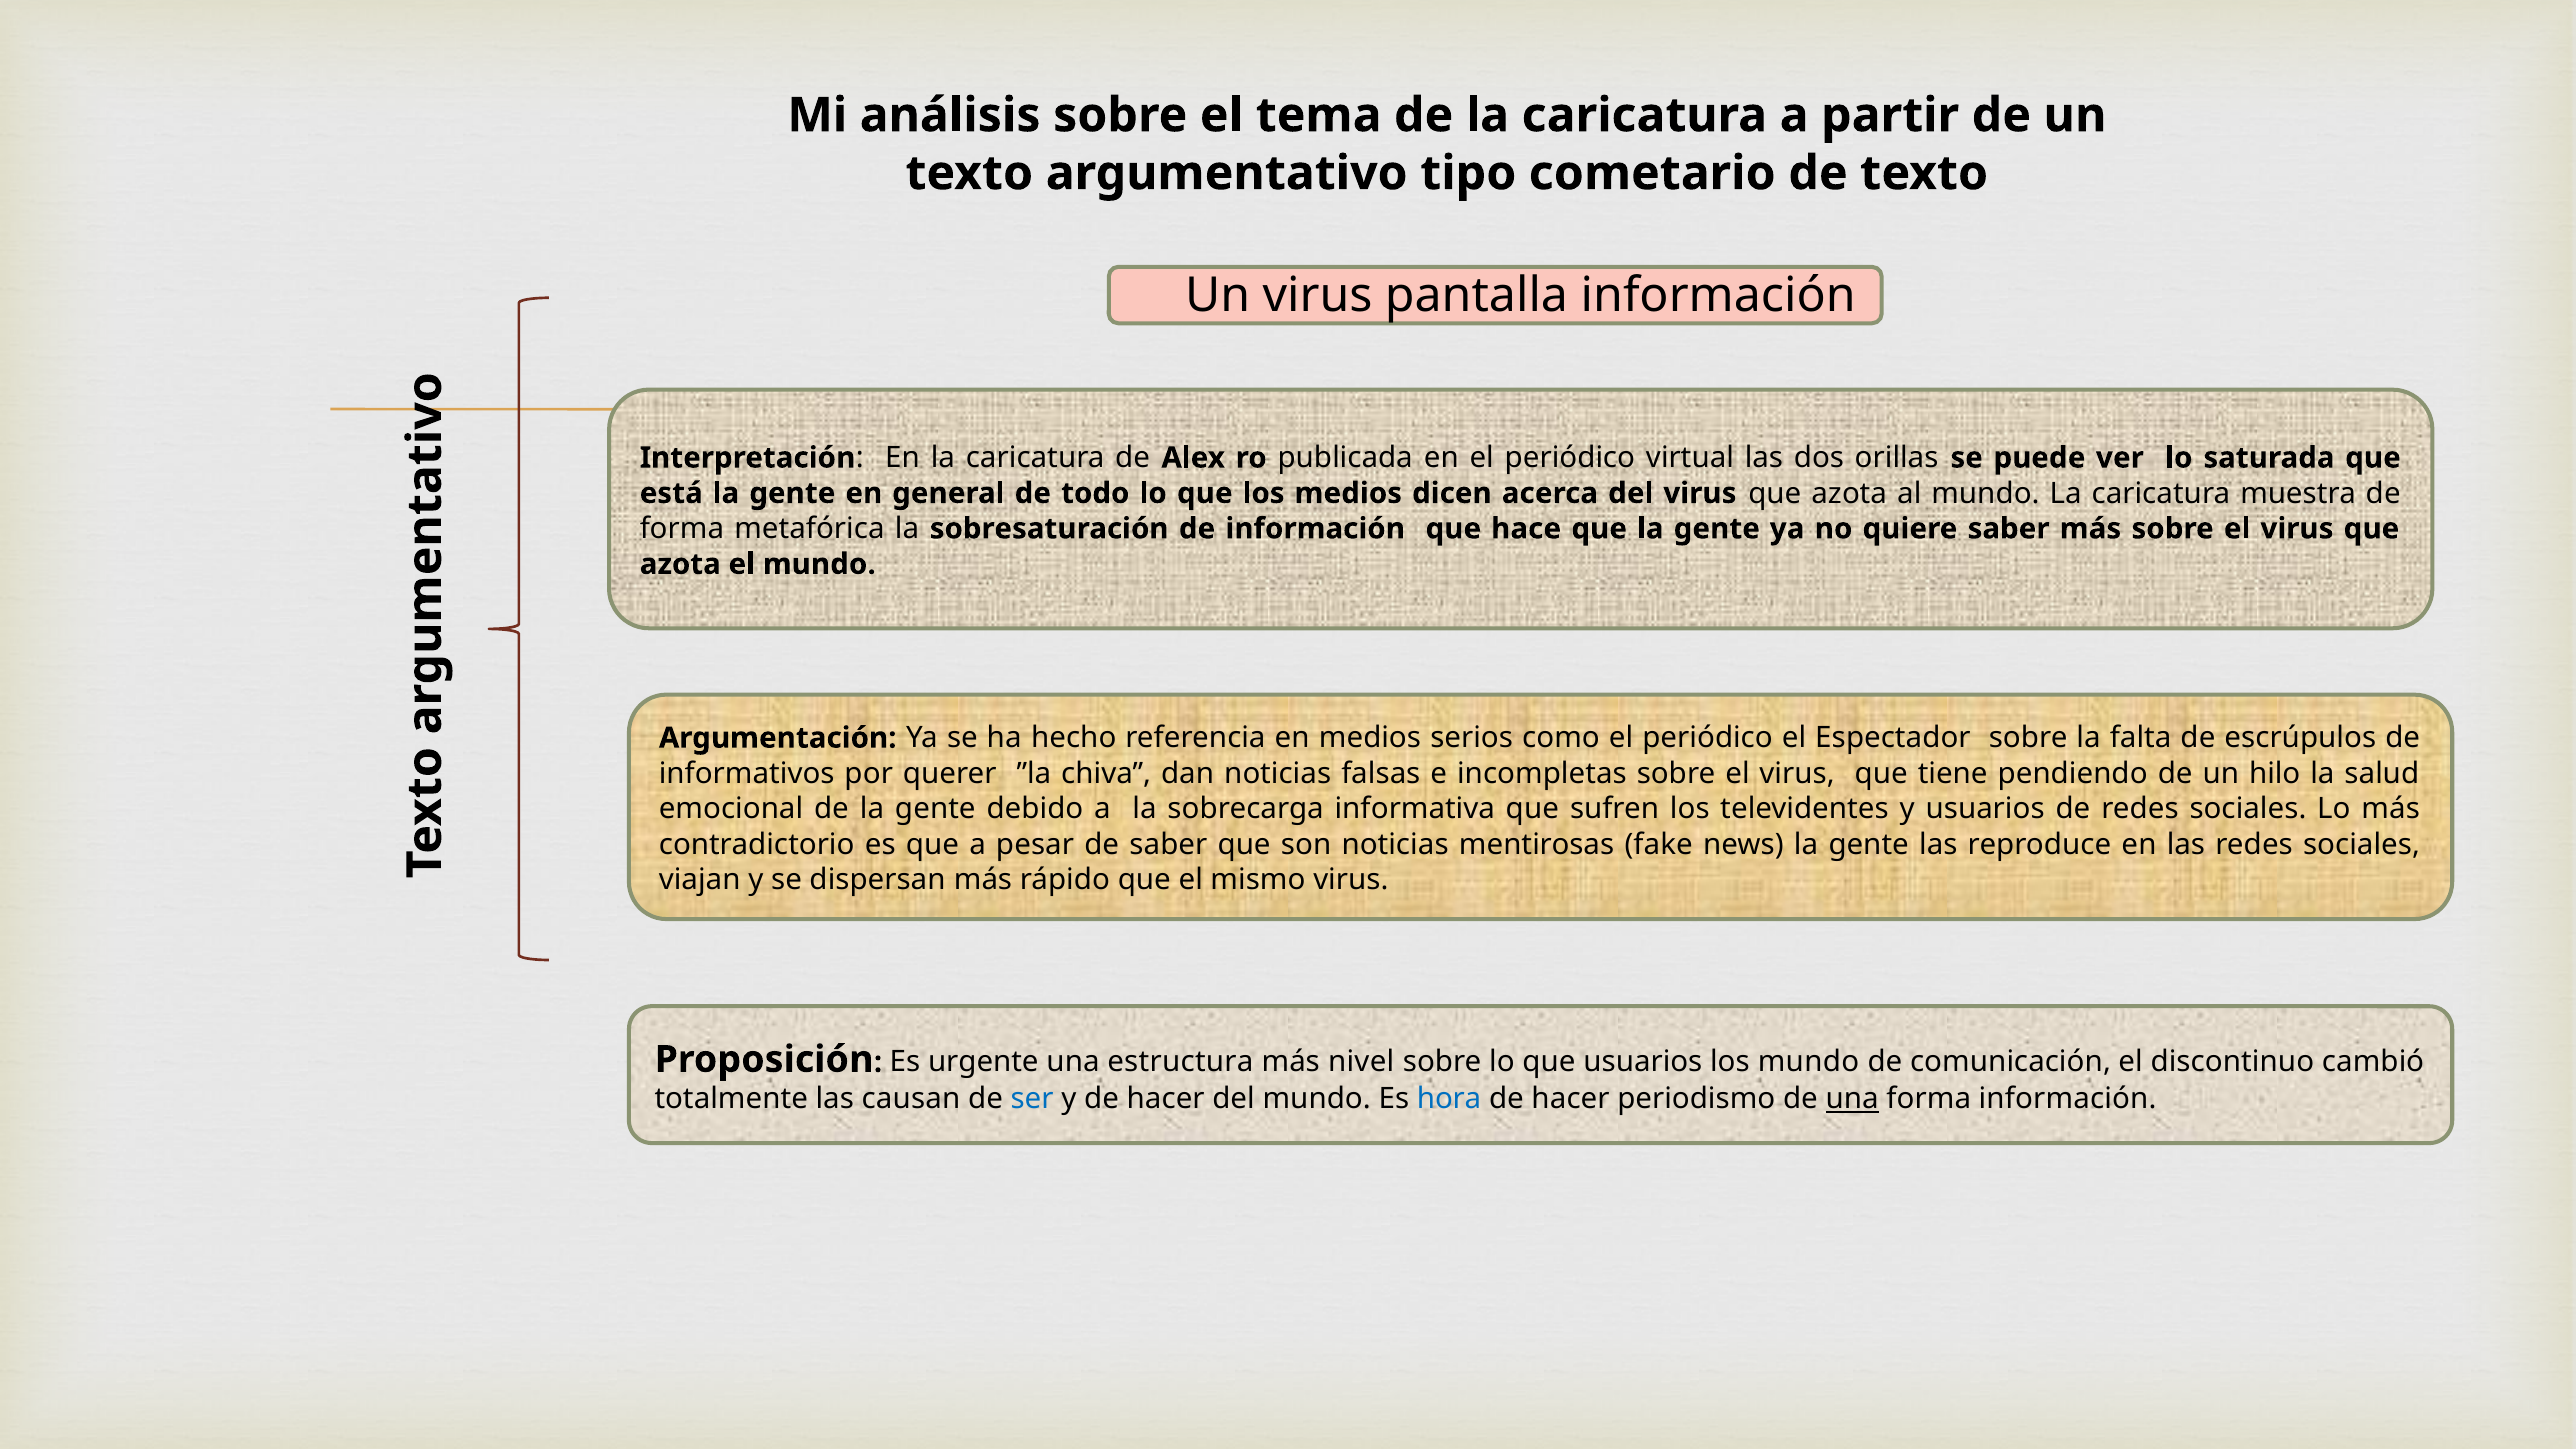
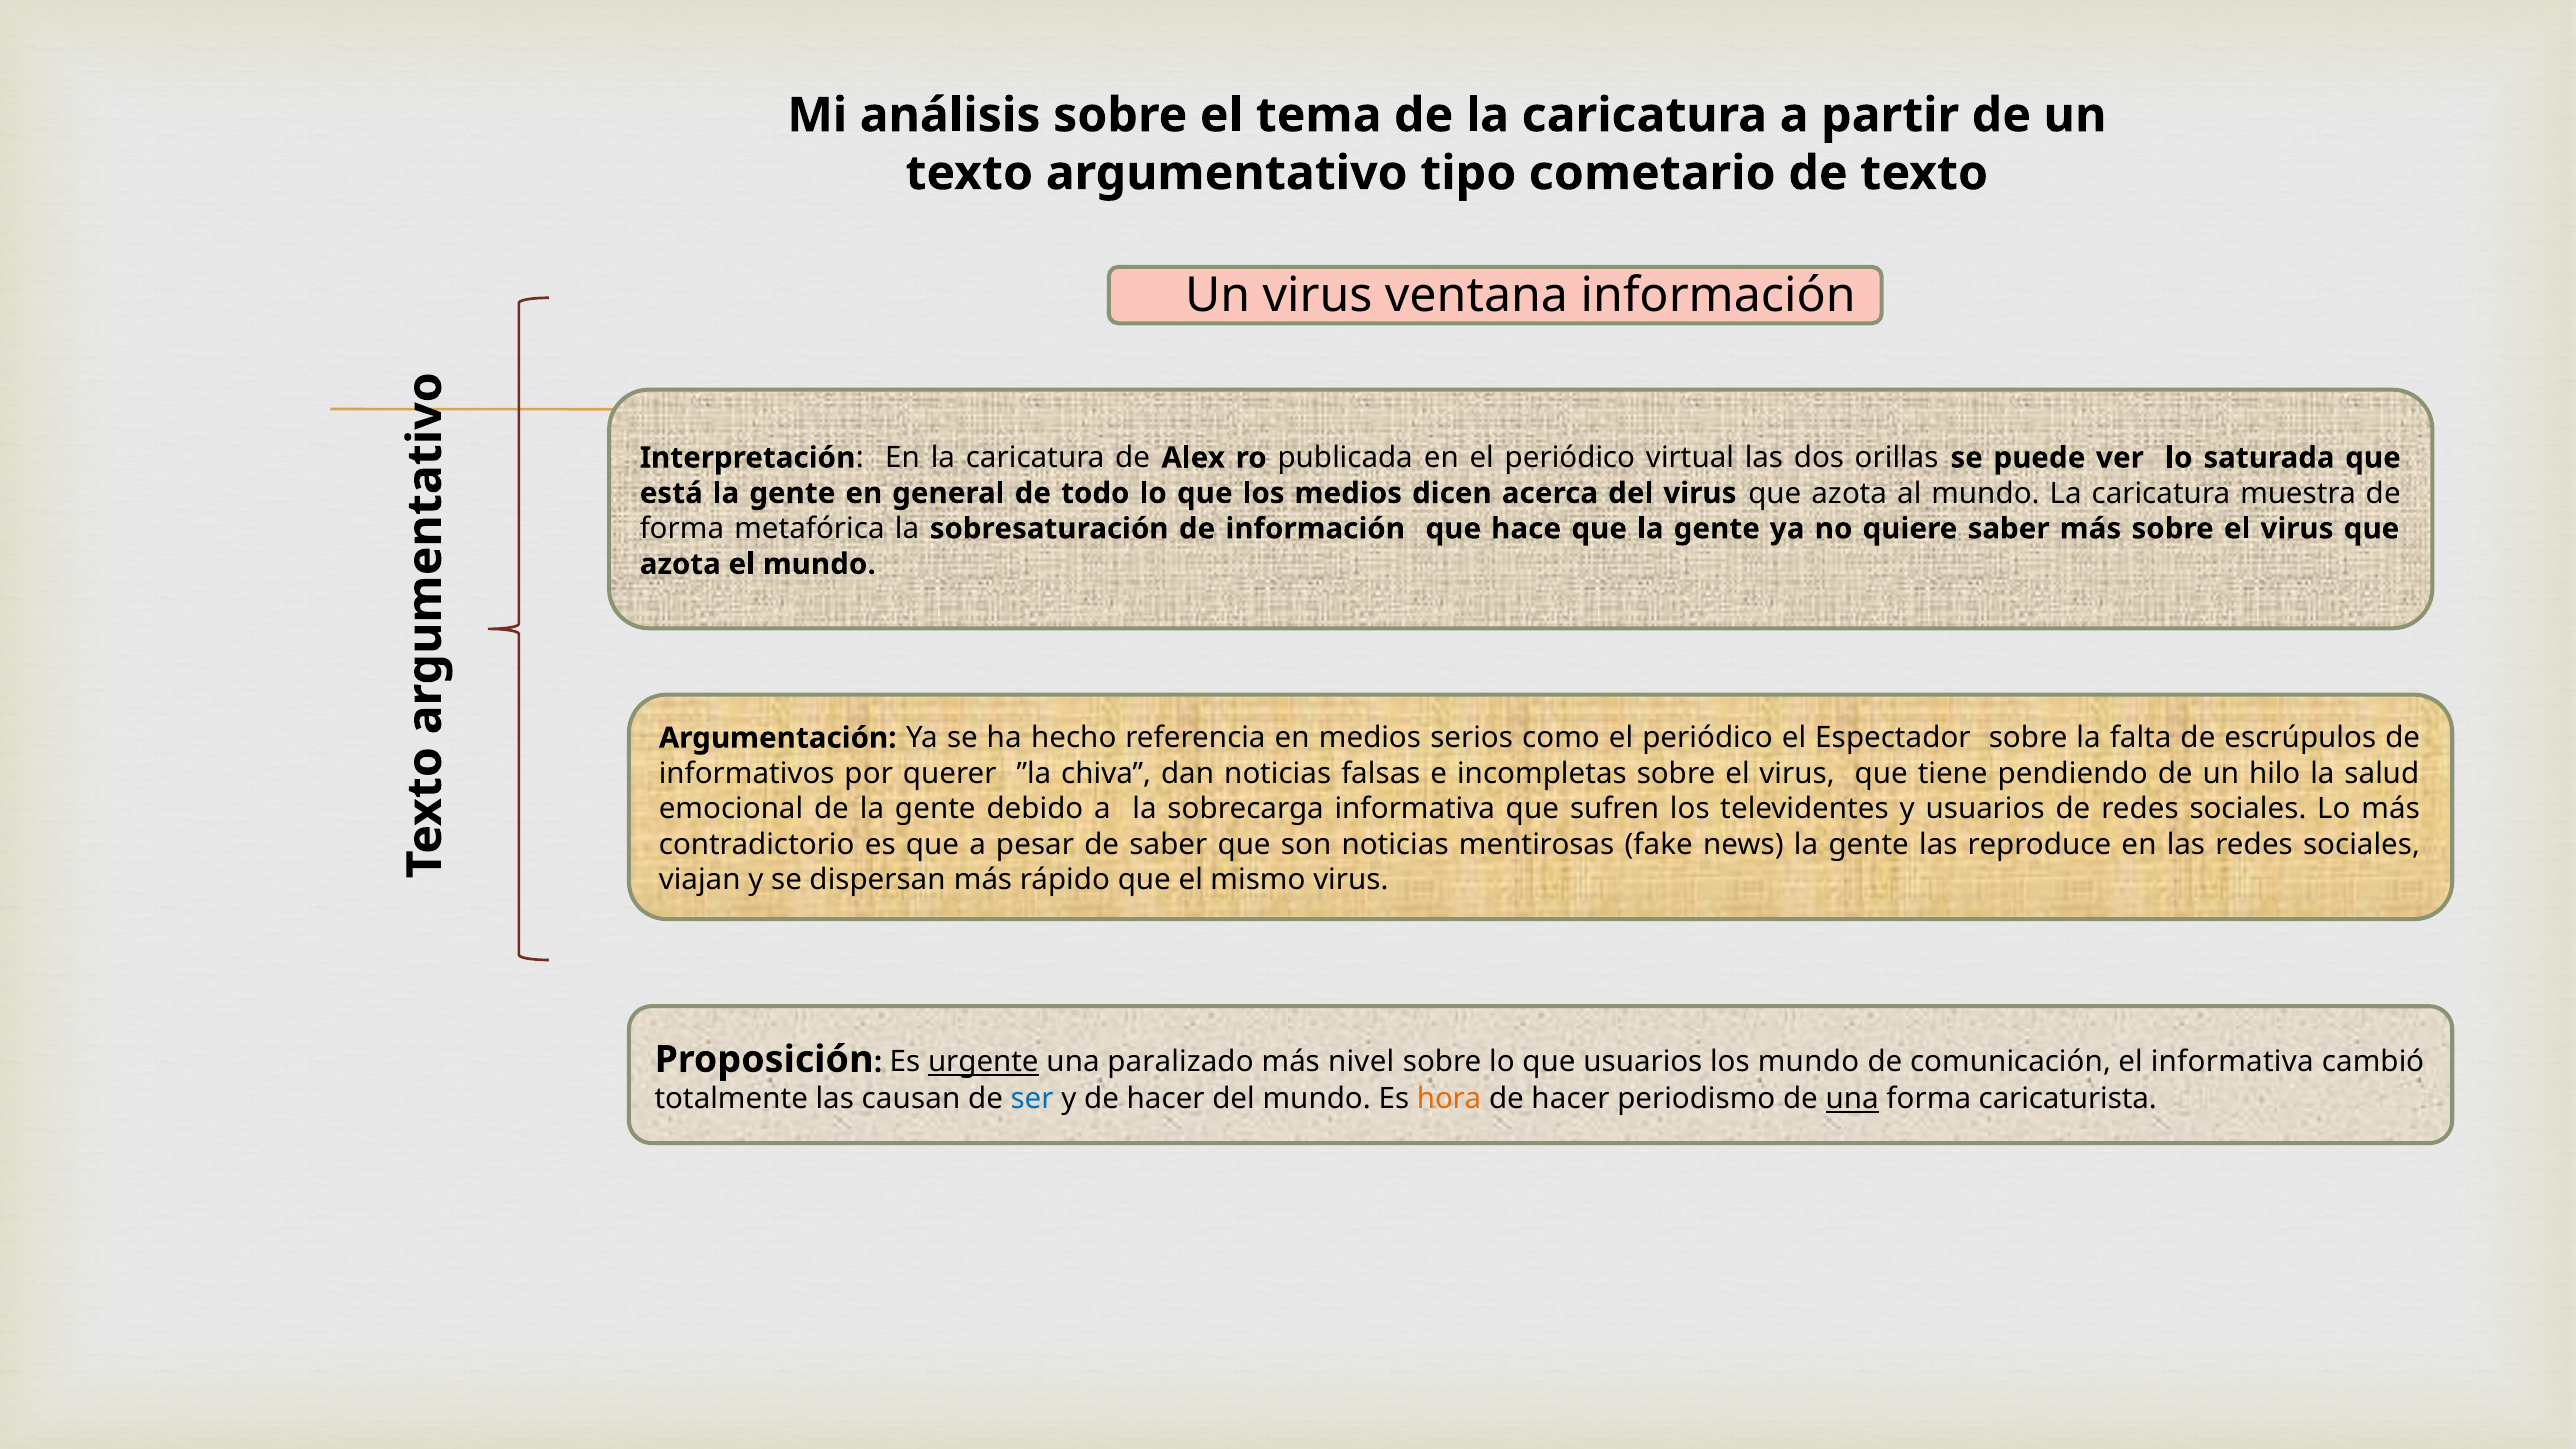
pantalla: pantalla -> ventana (1476, 295)
urgente underline: none -> present (983, 1062)
estructura: estructura -> paralizado (1180, 1062)
el discontinuo: discontinuo -> informativa (2232, 1062)
hora colour: blue -> orange (1449, 1099)
forma información: información -> caricaturista (2068, 1099)
